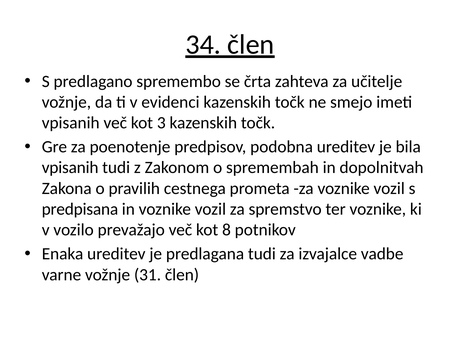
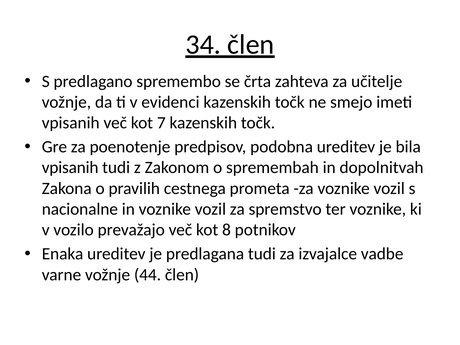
3: 3 -> 7 (161, 123)
predpisana: predpisana -> nacionalne (80, 209)
31: 31 -> 44 (148, 275)
